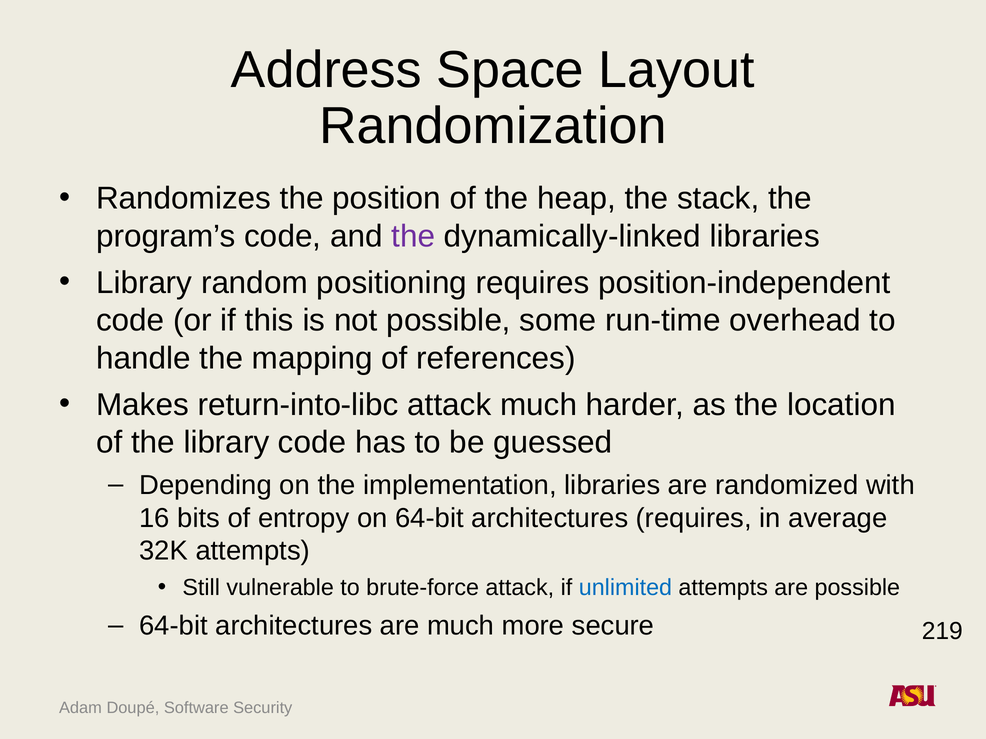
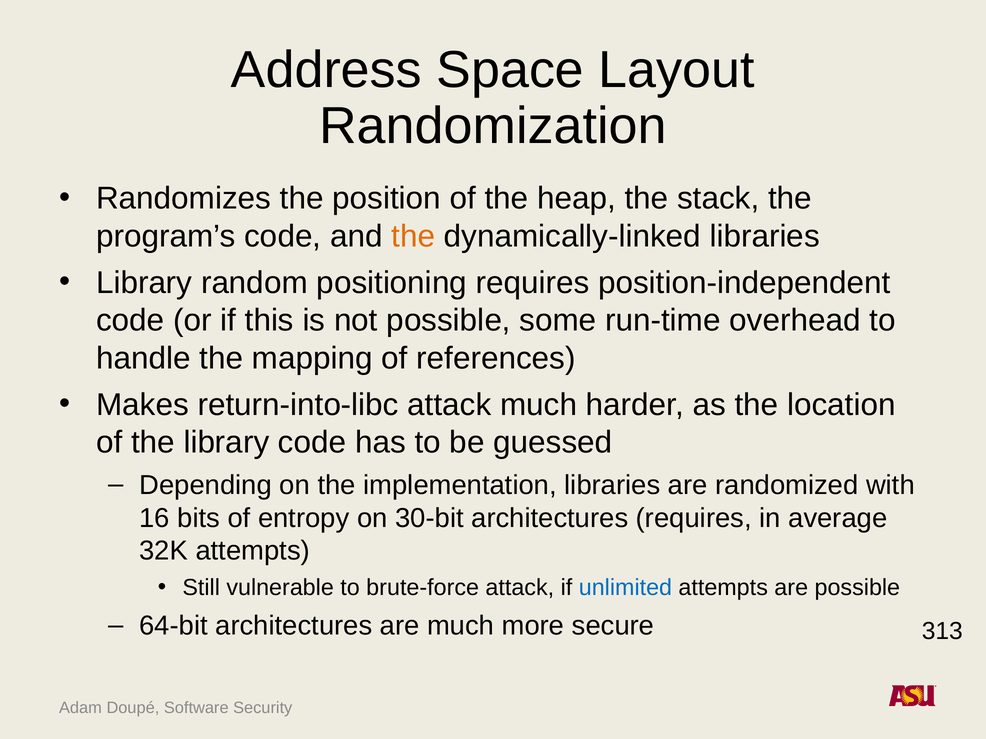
the colour: purple -> orange (413, 236)
on 64-bit: 64-bit -> 30-bit (429, 518)
219: 219 -> 313 (942, 631)
